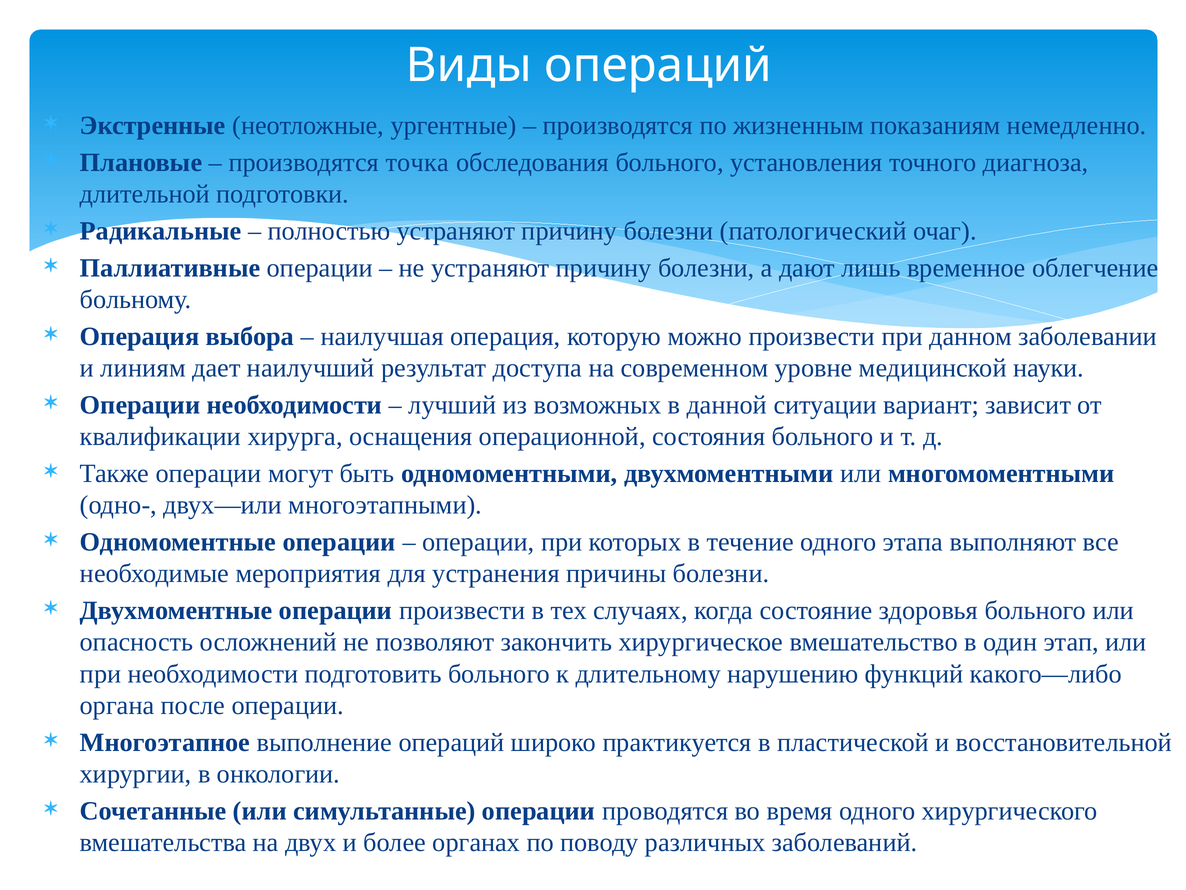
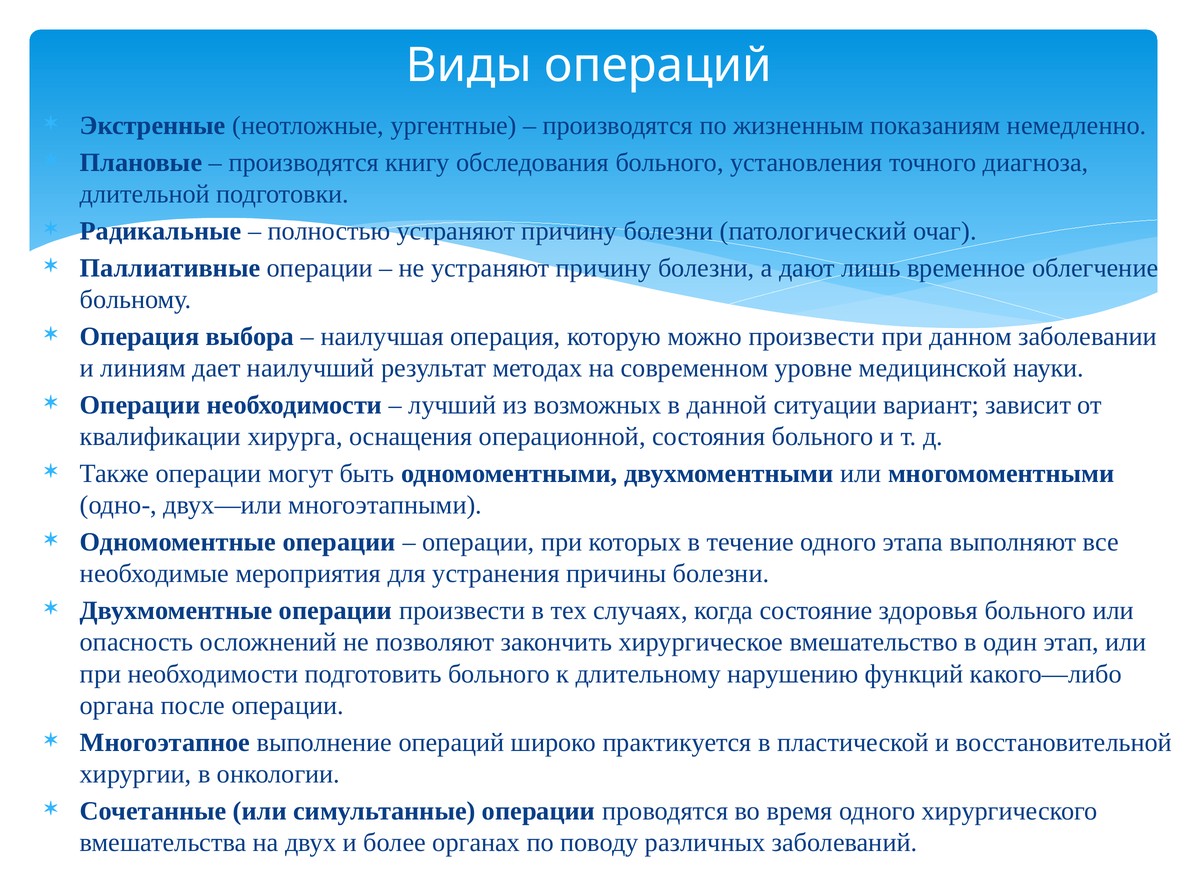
точка: точка -> книгу (417, 162)
доступа: доступа -> методах (538, 368)
